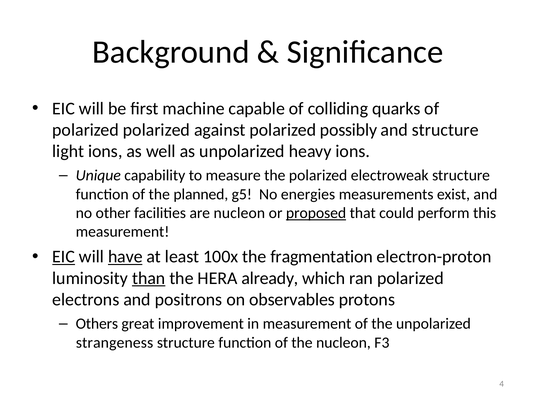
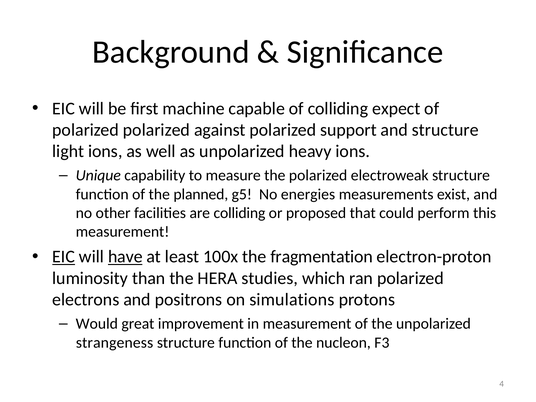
quarks: quarks -> expect (396, 108)
possibly: possibly -> support (348, 130)
are nucleon: nucleon -> colliding (239, 213)
proposed underline: present -> none (316, 213)
than underline: present -> none (149, 278)
already: already -> studies (270, 278)
observables: observables -> simulations (292, 300)
Others: Others -> Would (97, 324)
